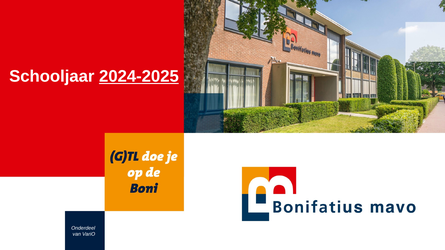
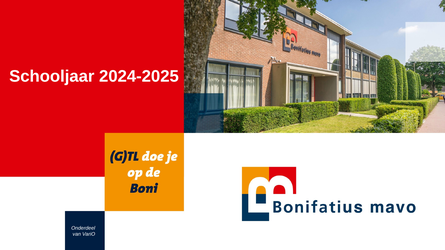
2024-2025 underline: present -> none (139, 76)
